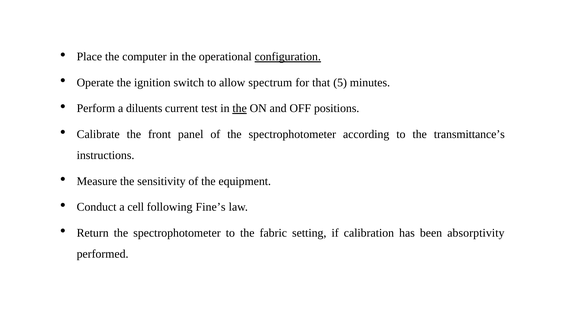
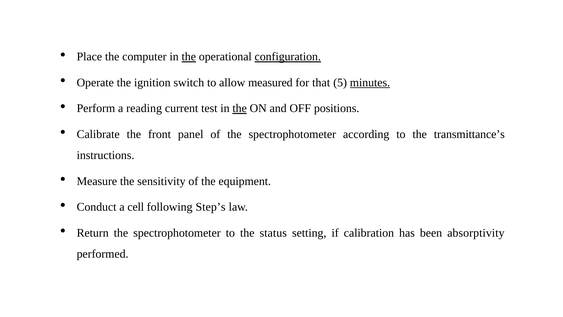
the underline: none -> present (189, 57)
spectrum: spectrum -> measured (270, 83)
minutes underline: none -> present (370, 83)
diluents: diluents -> reading (144, 108)
Fine’s: Fine’s -> Step’s (211, 207)
fabric: fabric -> status (273, 233)
